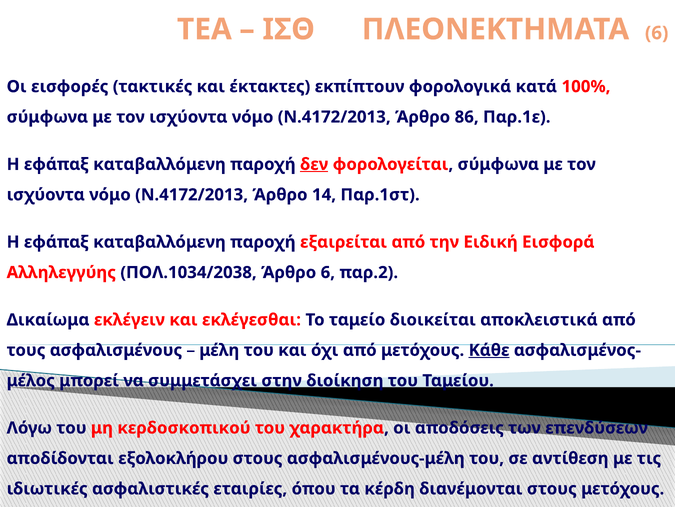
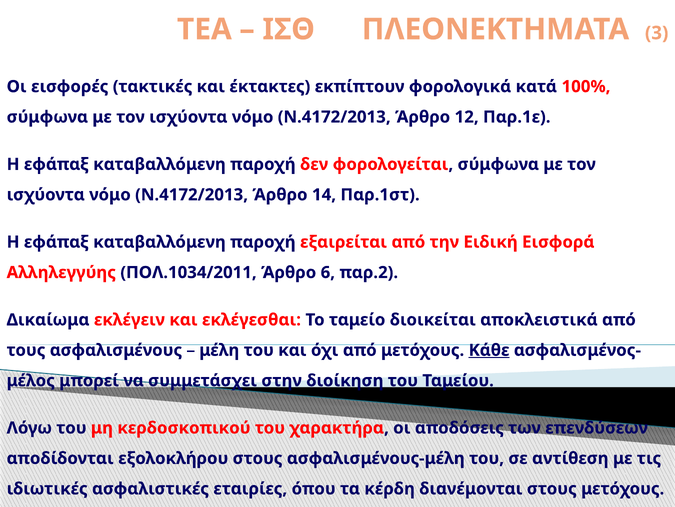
ΠΛΕΟΝΕΚΤΗΜΑΤΑ 6: 6 -> 3 (657, 33)
86: 86 -> 12 (467, 117)
δεν underline: present -> none (314, 164)
ΠΟΛ.1034/2038: ΠΟΛ.1034/2038 -> ΠΟΛ.1034/2011 (189, 272)
